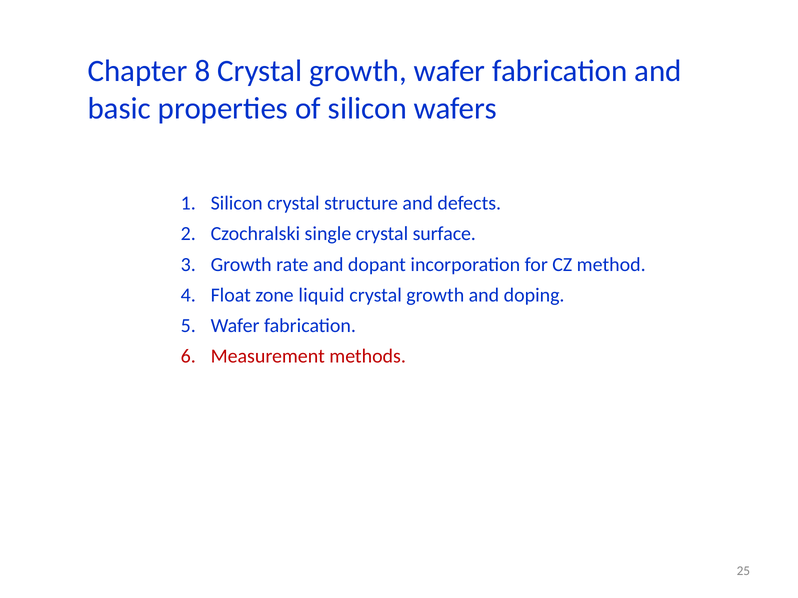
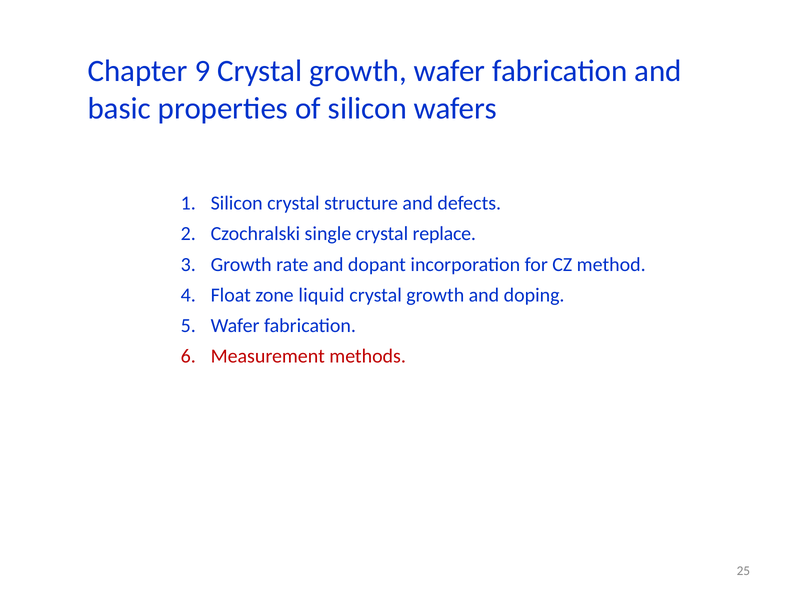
8: 8 -> 9 (203, 71)
surface: surface -> replace (444, 234)
